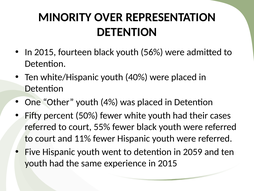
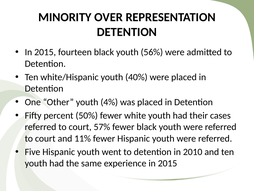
55%: 55% -> 57% (102, 127)
2059: 2059 -> 2010 (193, 152)
